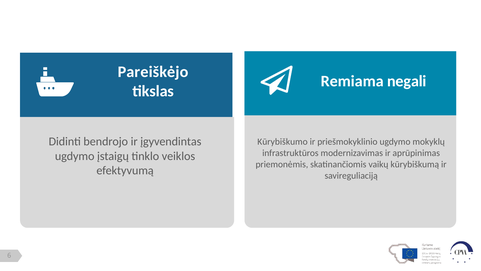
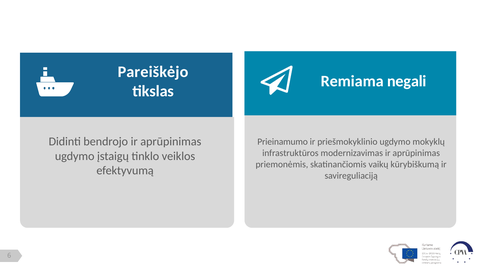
bendrojo ir įgyvendintas: įgyvendintas -> aprūpinimas (171, 141)
Kūrybiškumo: Kūrybiškumo -> Prieinamumo (283, 142)
